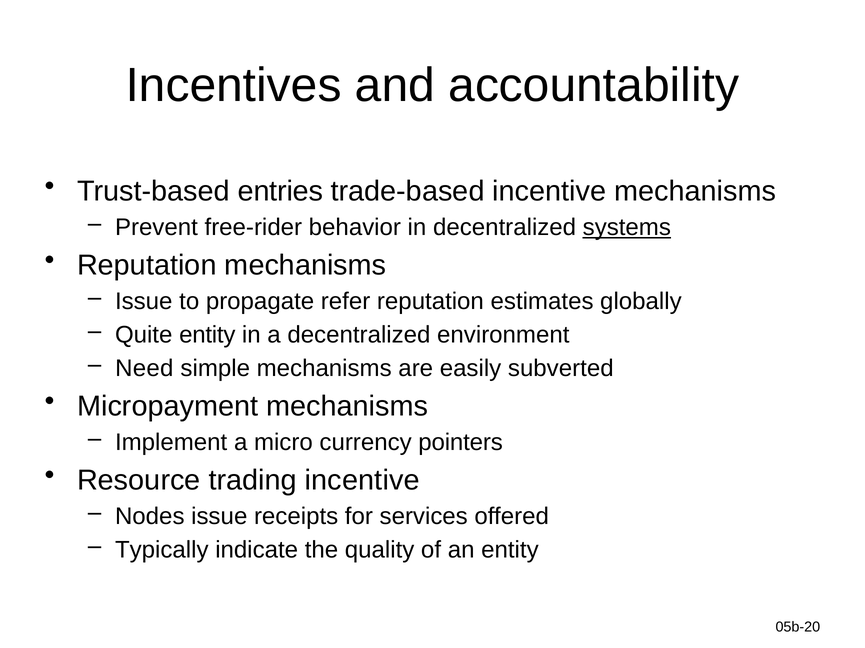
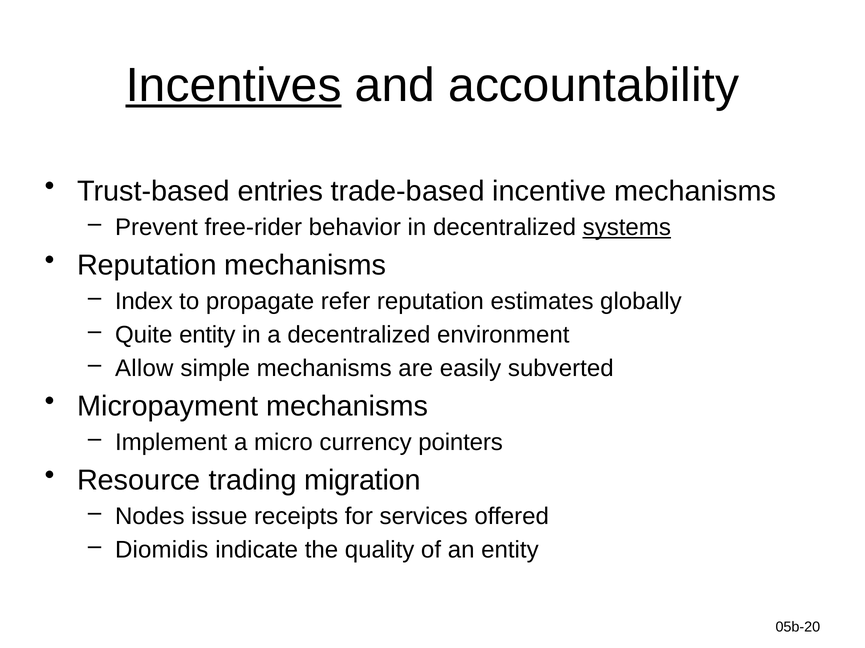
Incentives underline: none -> present (234, 85)
Issue: Issue -> Index (144, 302)
Need: Need -> Allow (144, 369)
trading incentive: incentive -> migration (362, 481)
Typically: Typically -> Diomidis (162, 550)
